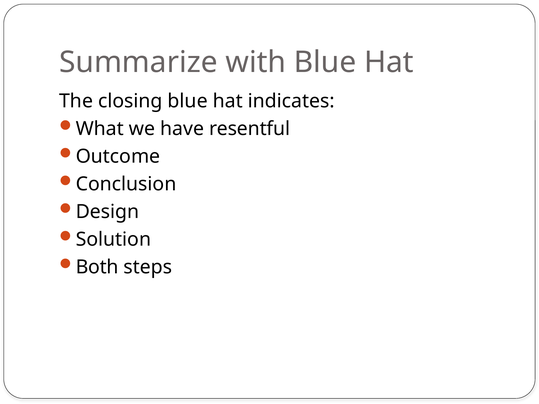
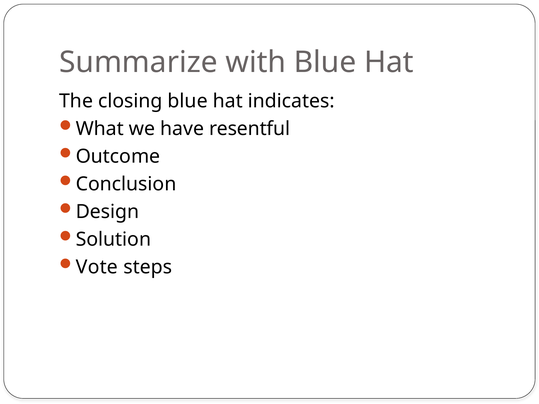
Both: Both -> Vote (97, 267)
